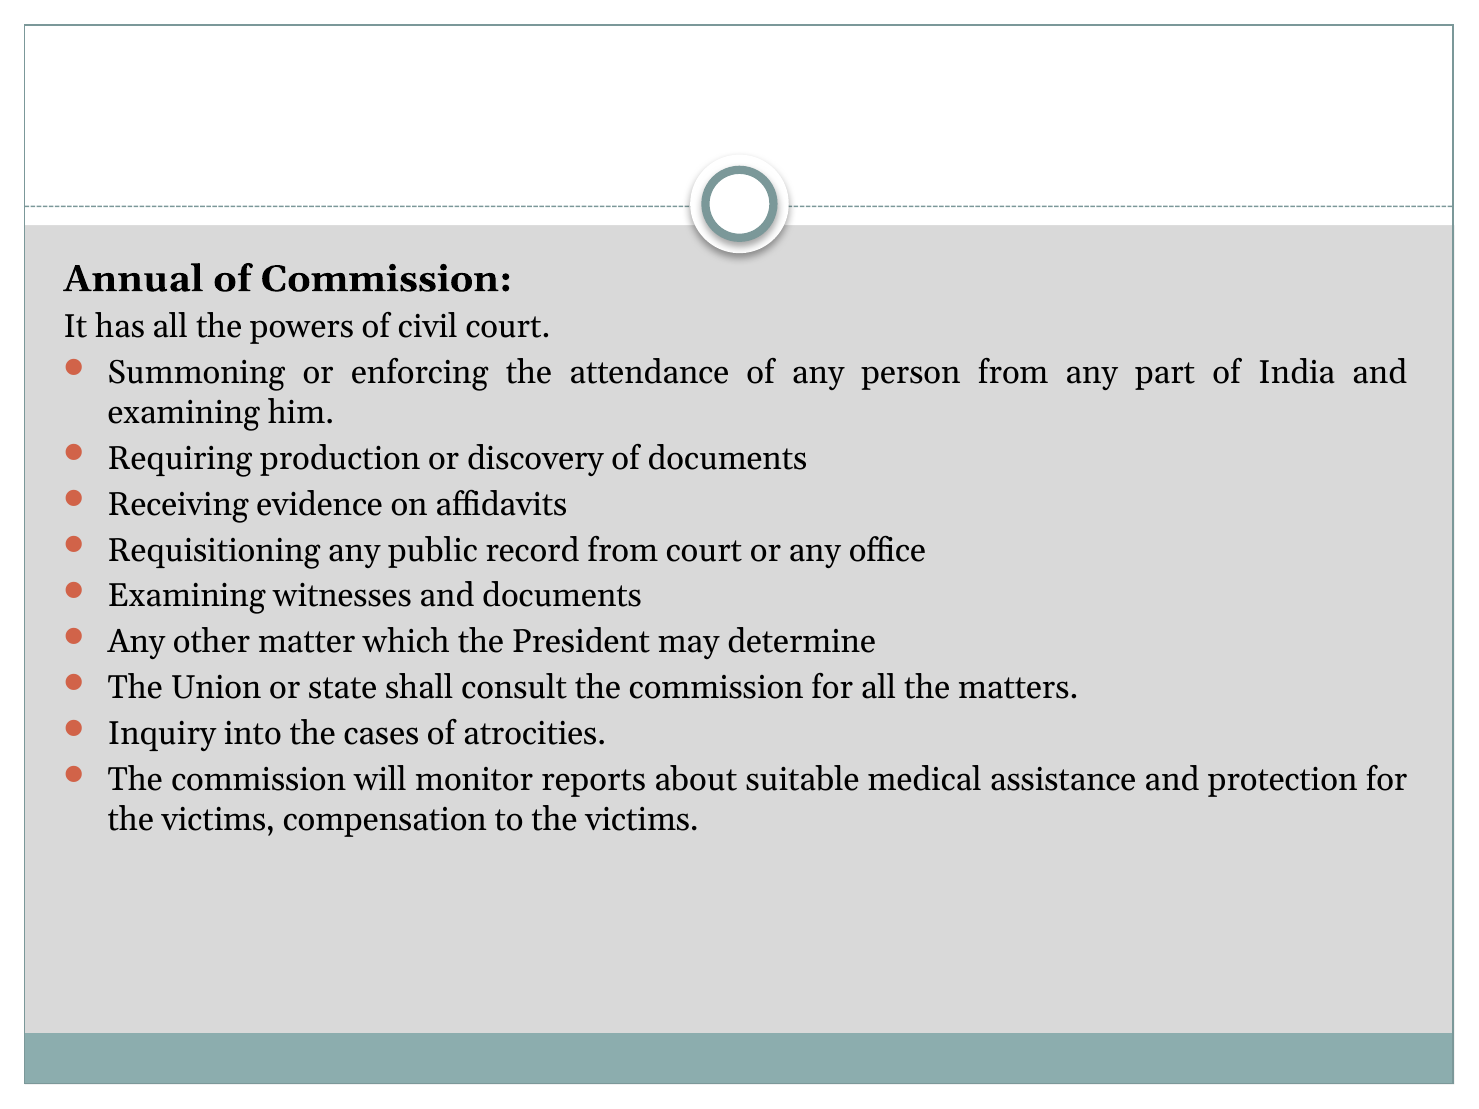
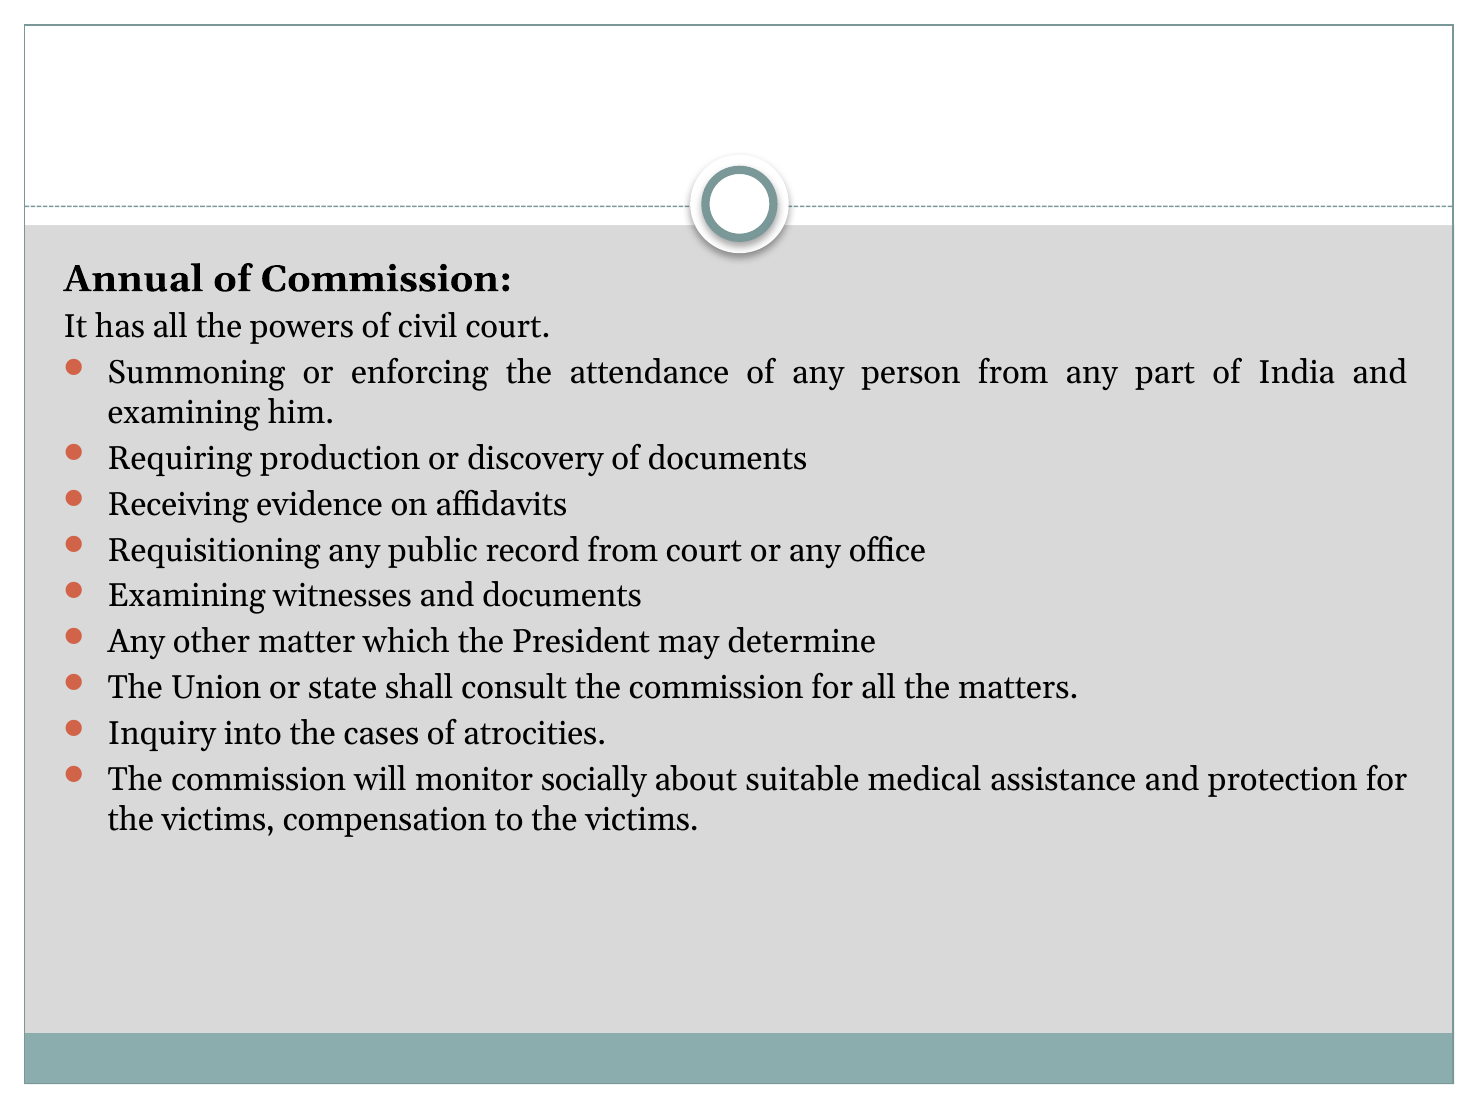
reports: reports -> socially (594, 780)
